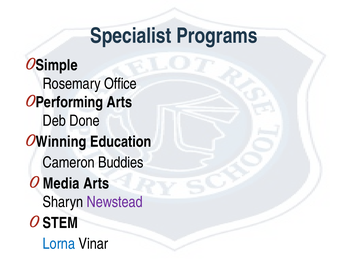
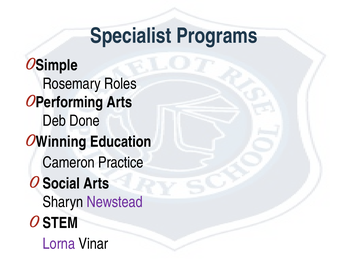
Office: Office -> Roles (120, 84)
Buddies: Buddies -> Practice (121, 163)
Media: Media -> Social (61, 184)
Lorna colour: blue -> purple (59, 244)
